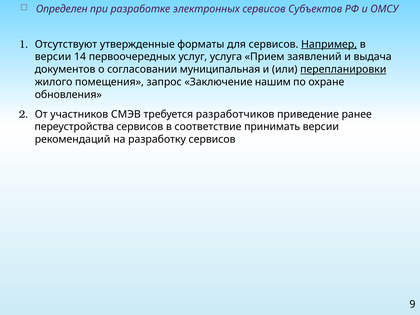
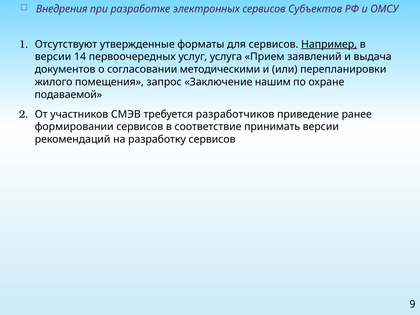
Определен: Определен -> Внедрения (62, 9)
муниципальная: муниципальная -> методическими (220, 69)
перепланировки underline: present -> none (343, 69)
обновления: обновления -> подаваемой (68, 95)
переустройства: переустройства -> формировании (74, 127)
